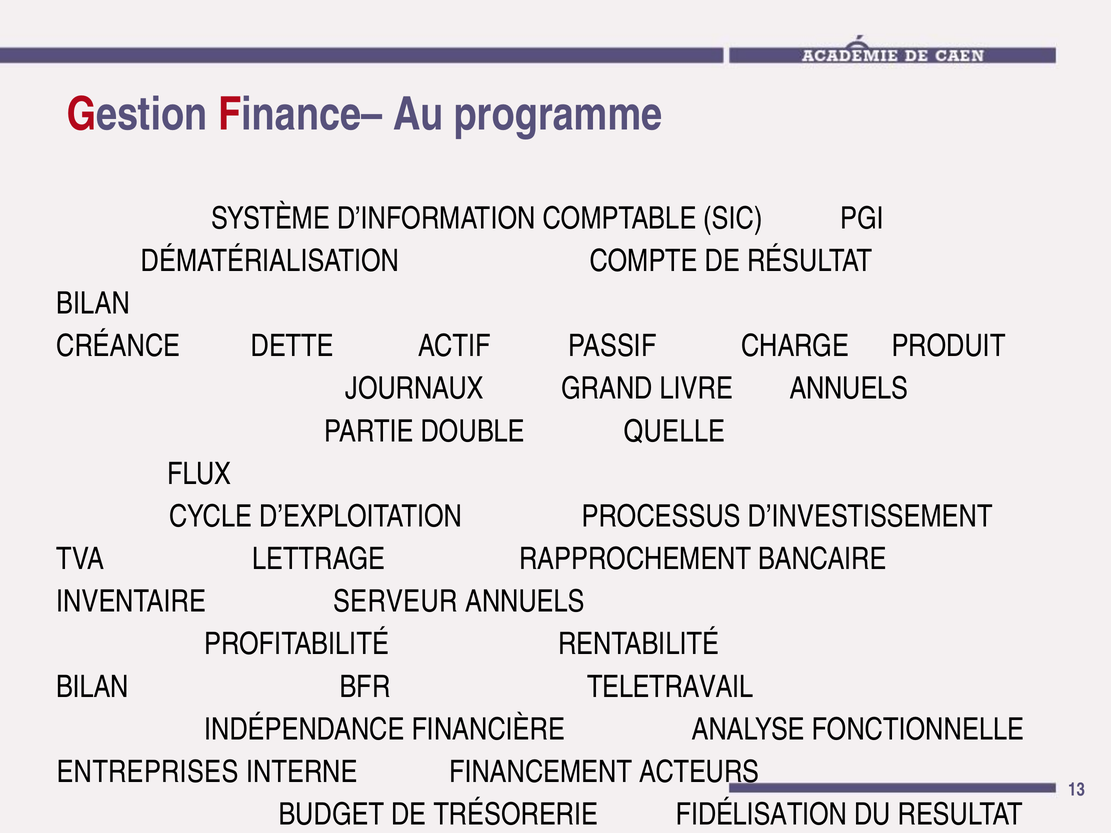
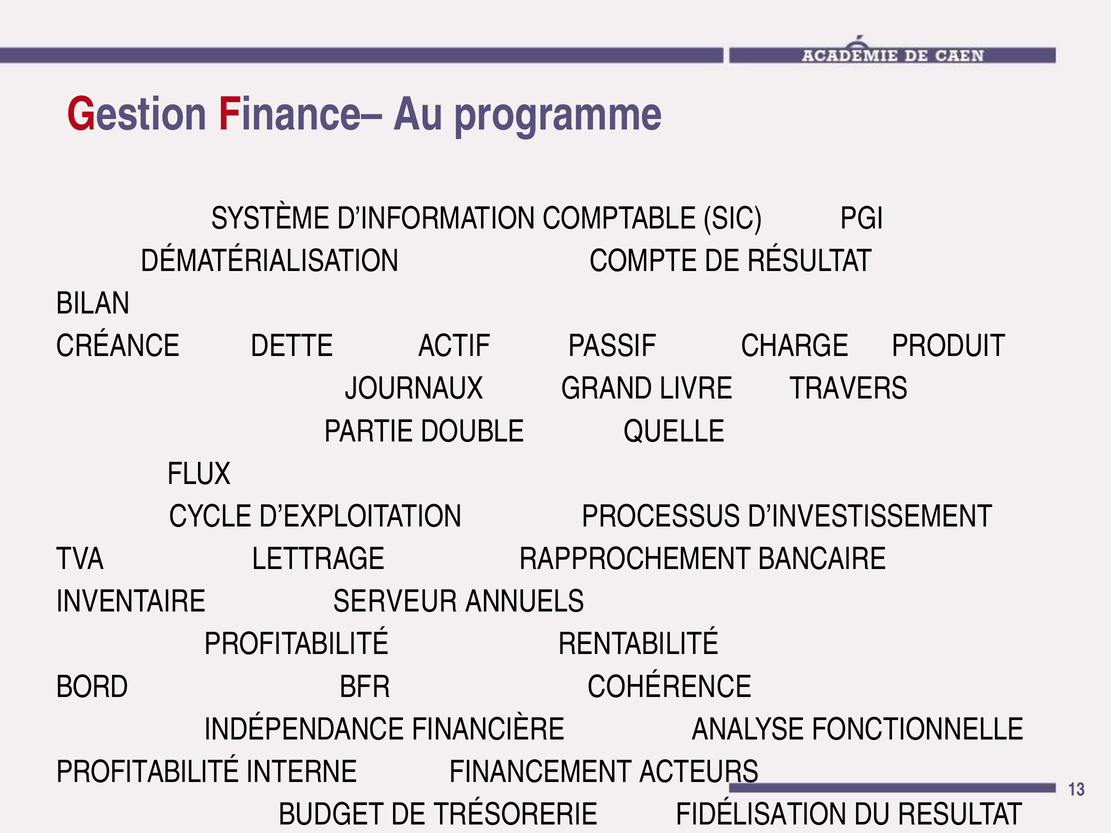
LIVRE ANNUELS: ANNUELS -> TRAVERS (849, 389)
BILAN: BILAN -> BORD (92, 687)
TELETRAVAIL: TELETRAVAIL -> COHÉRENCE (670, 687)
ENTREPRISES: ENTREPRISES -> PROFITABILITÉ (148, 772)
